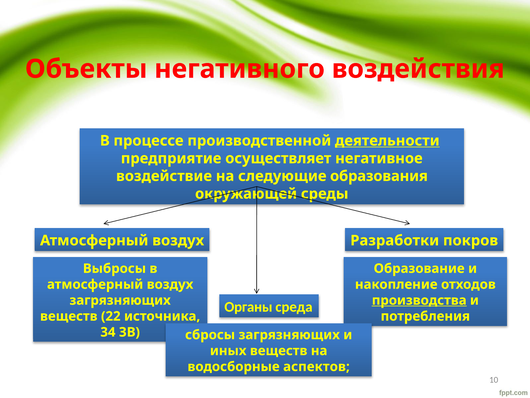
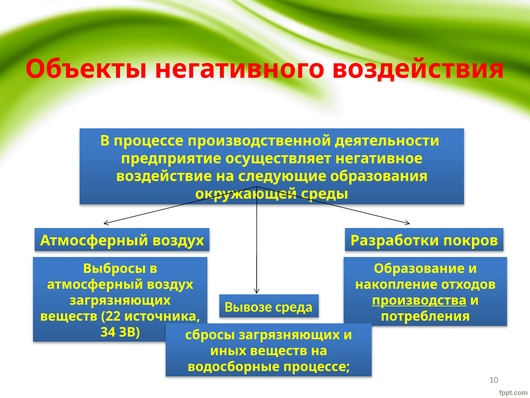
деятельности underline: present -> none (387, 141)
Органы: Органы -> Вывозе (248, 306)
водосборные аспектов: аспектов -> процессе (316, 366)
